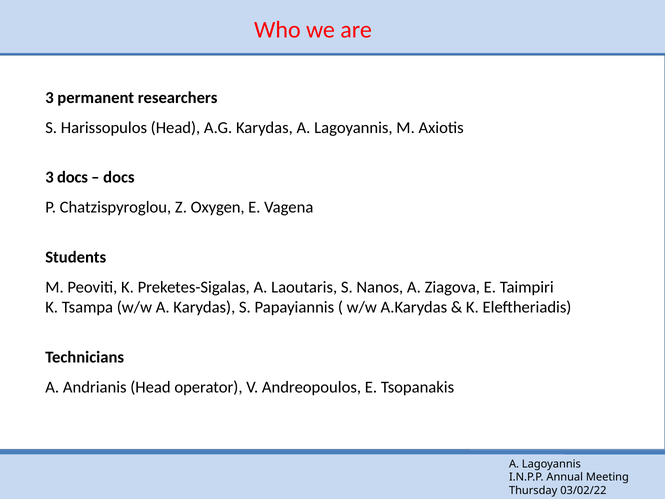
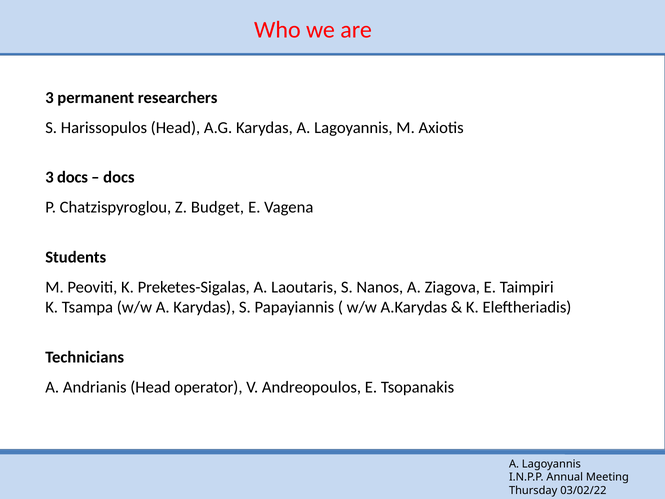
Oxygen: Oxygen -> Budget (218, 207)
